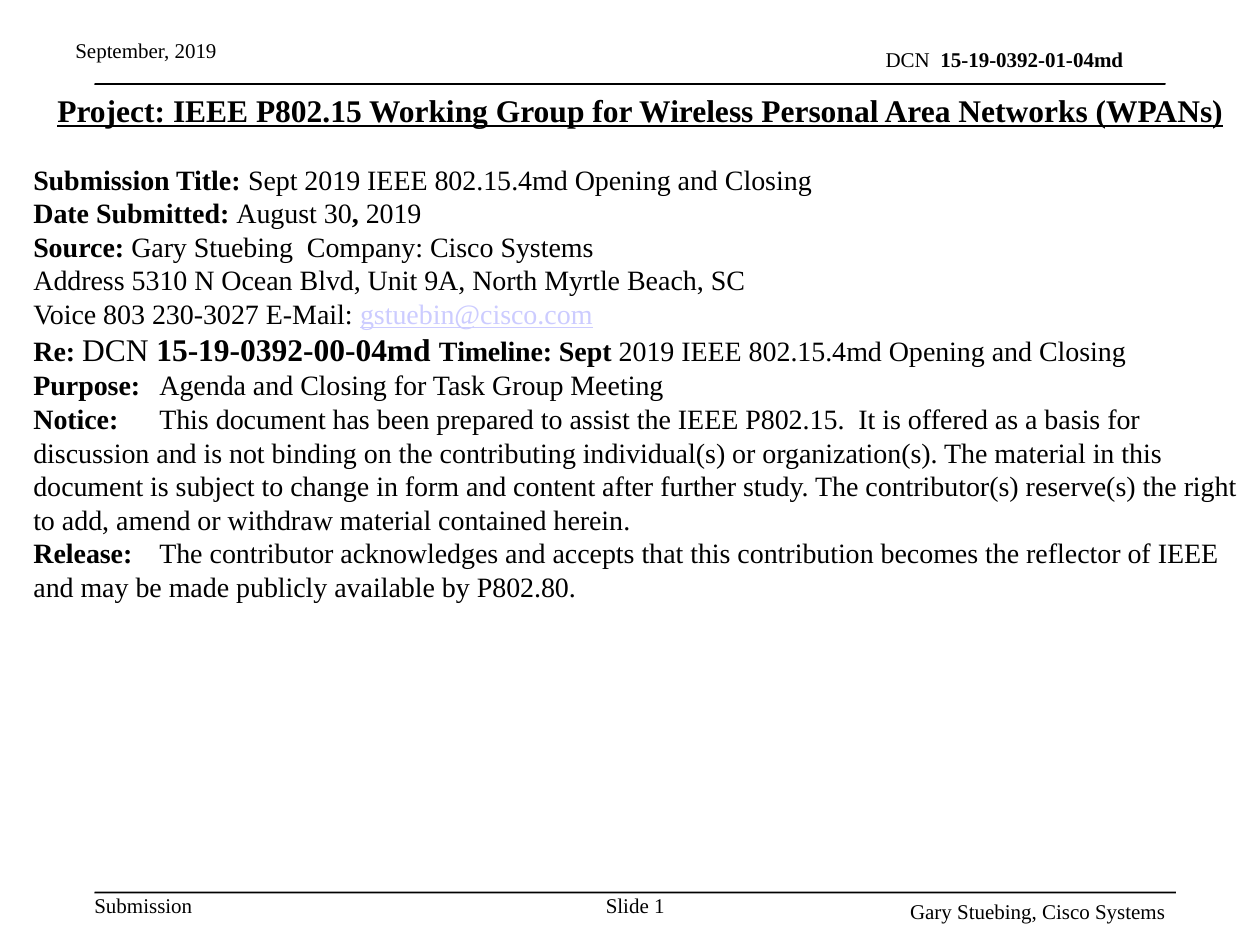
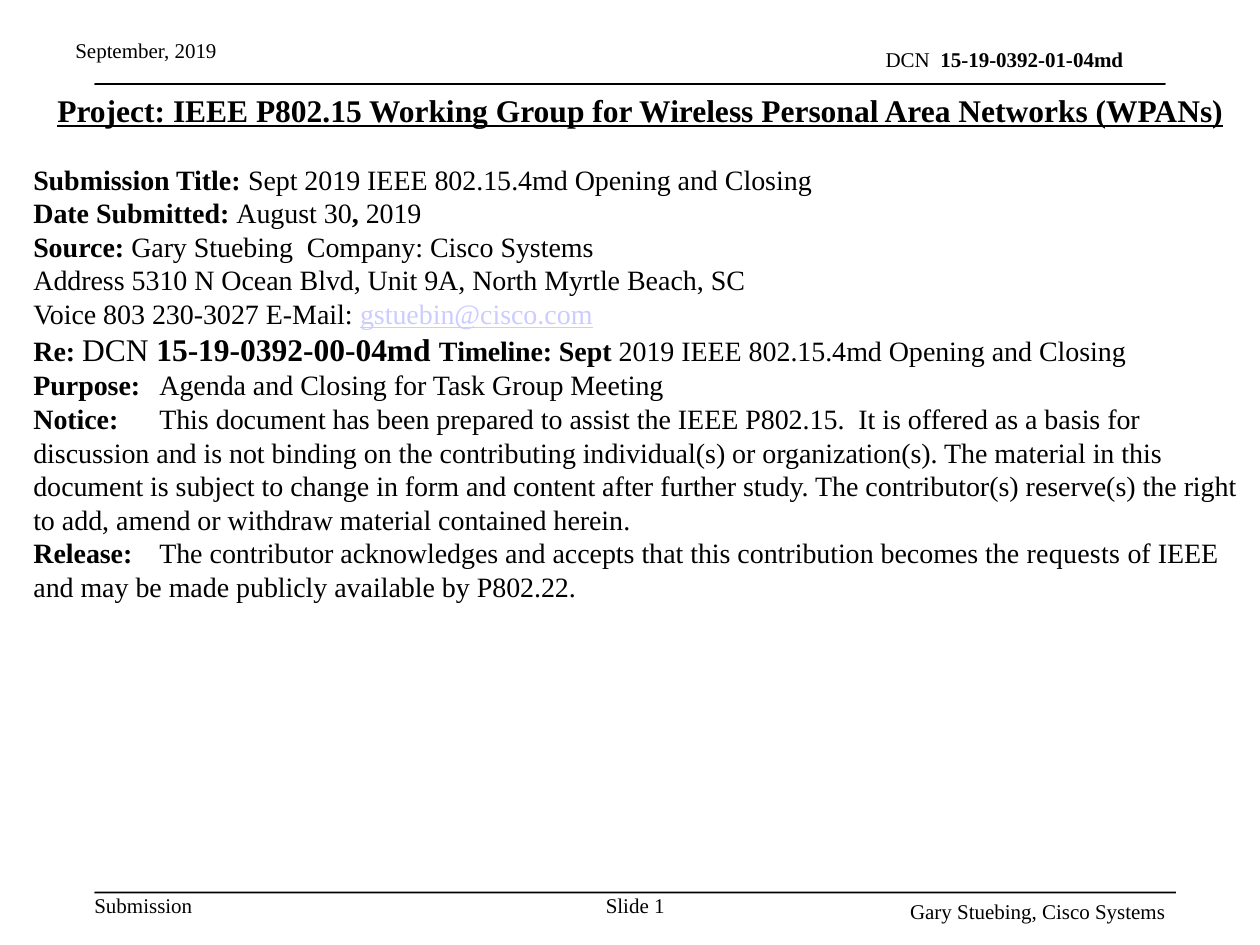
reflector: reflector -> requests (1073, 555)
P802.80: P802.80 -> P802.22 (526, 588)
